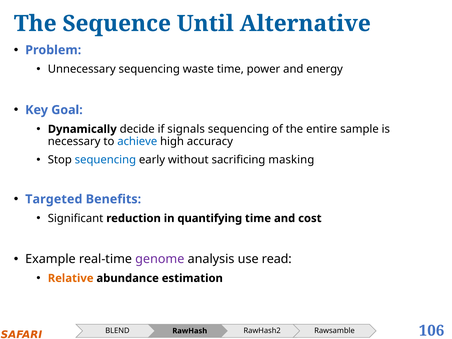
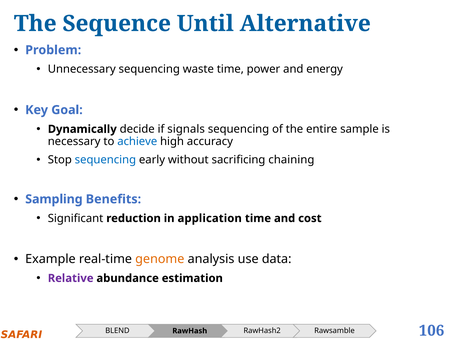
masking: masking -> chaining (291, 160)
Targeted: Targeted -> Sampling (54, 199)
quantifying: quantifying -> application (210, 218)
genome colour: purple -> orange (160, 259)
read: read -> data (277, 259)
Relative colour: orange -> purple (71, 278)
